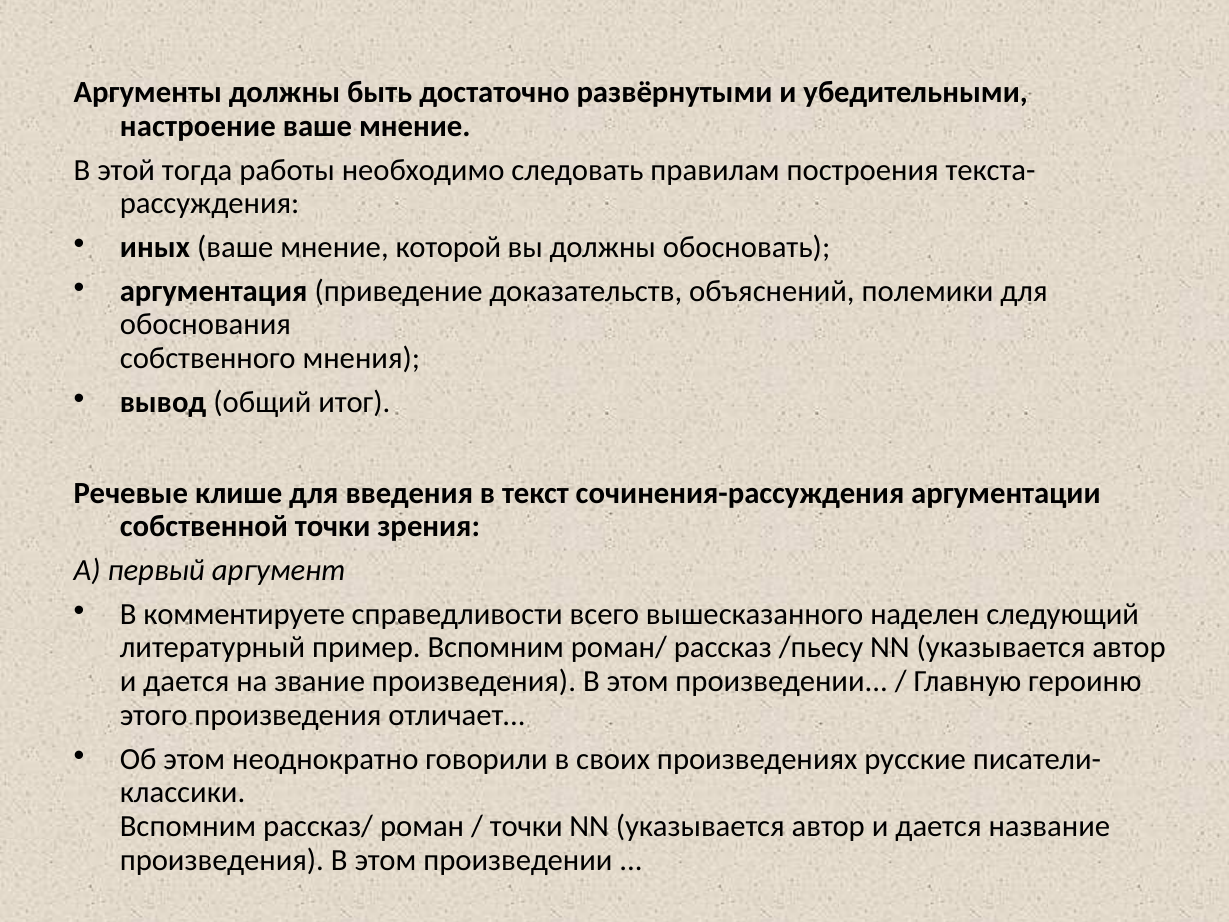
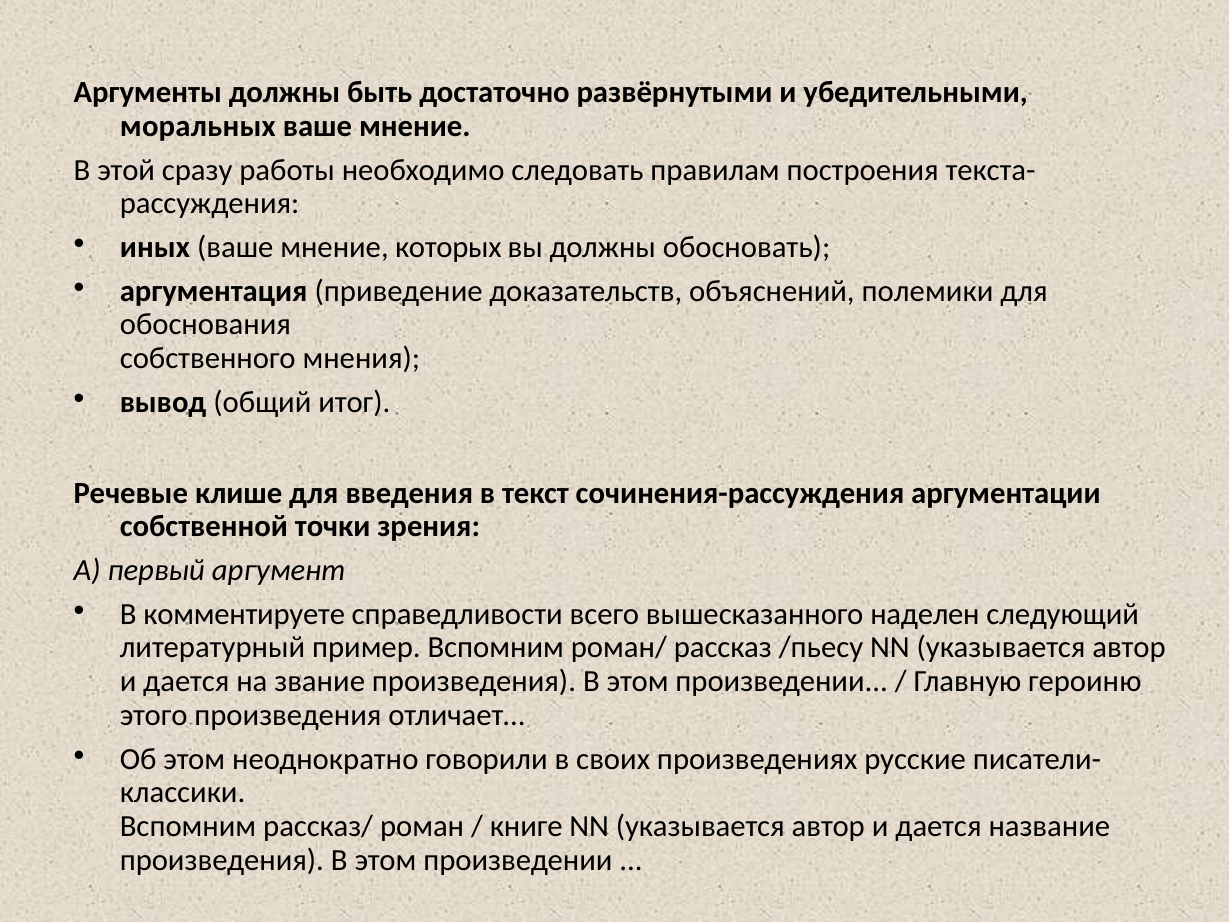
настроение: настроение -> моральных (198, 126)
тогда: тогда -> сразу (197, 170)
которой: которой -> которых (448, 247)
точки: точки -> книге (526, 826)
